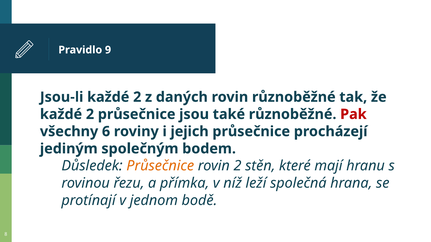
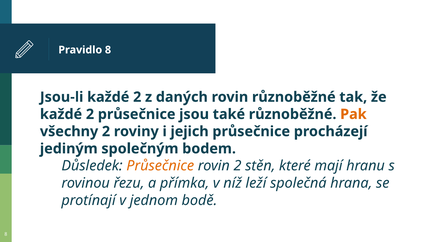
Pravidlo 9: 9 -> 8 (108, 50)
Pak colour: red -> orange (353, 114)
všechny 6: 6 -> 2 (106, 132)
